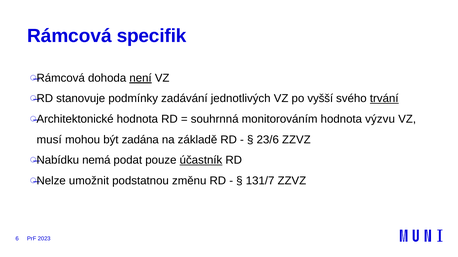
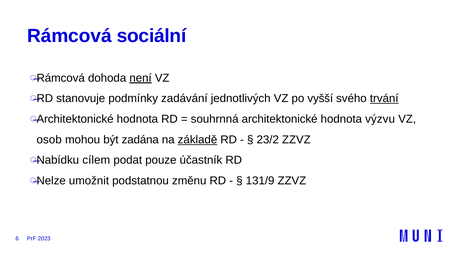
specifik: specifik -> sociální (152, 36)
souhrnná monitorováním: monitorováním -> architektonické (280, 119)
musí: musí -> osob (49, 140)
základě underline: none -> present (197, 140)
23/6: 23/6 -> 23/2 (268, 140)
nemá: nemá -> cílem (96, 161)
účastník underline: present -> none (201, 161)
131/7: 131/7 -> 131/9 (260, 181)
